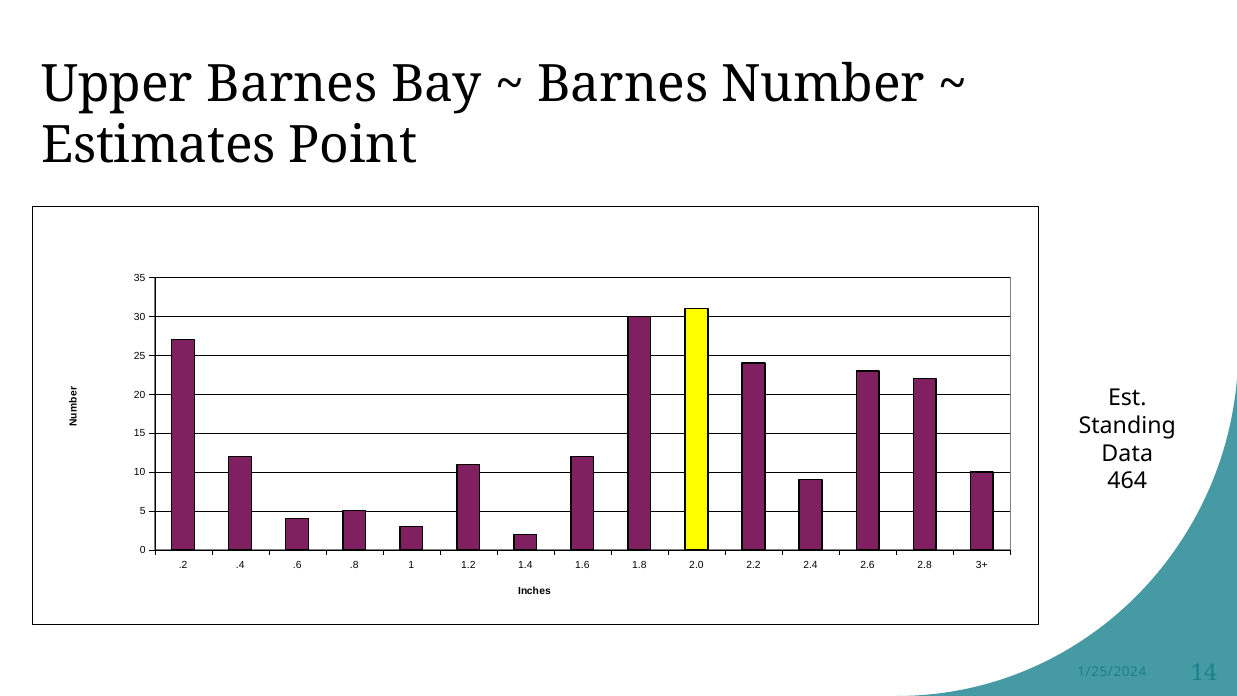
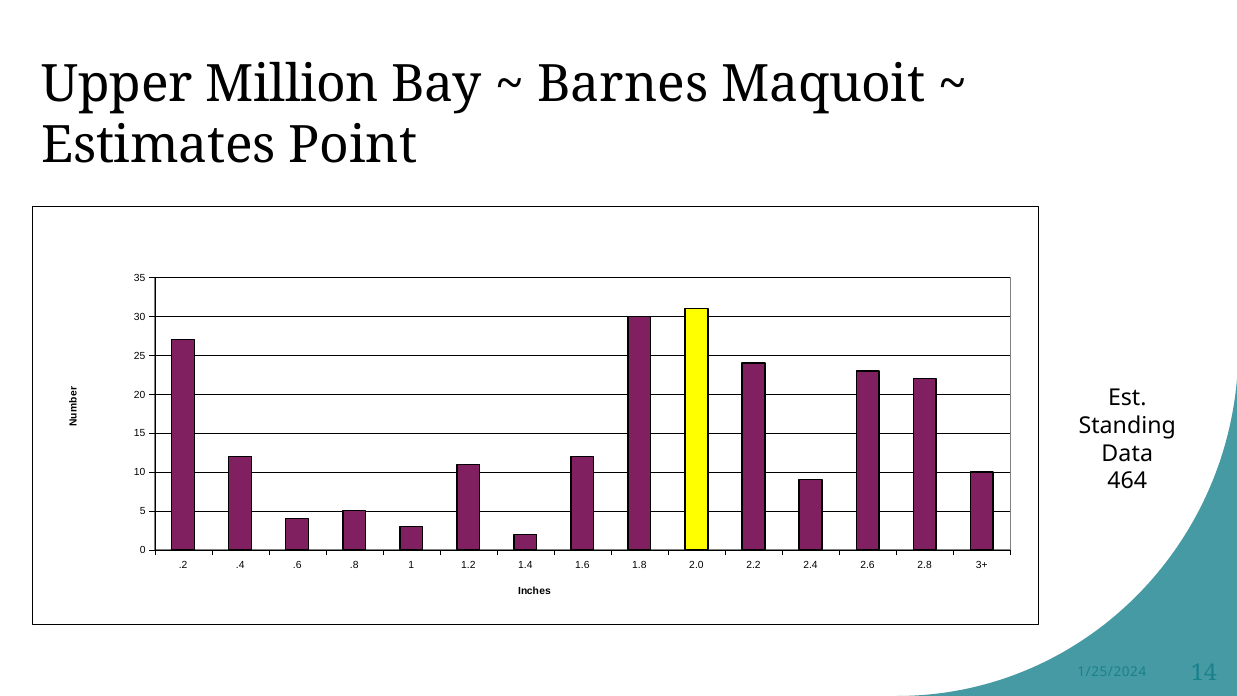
Upper Barnes: Barnes -> Million (292, 84)
Number: Number -> Maquoit (823, 84)
